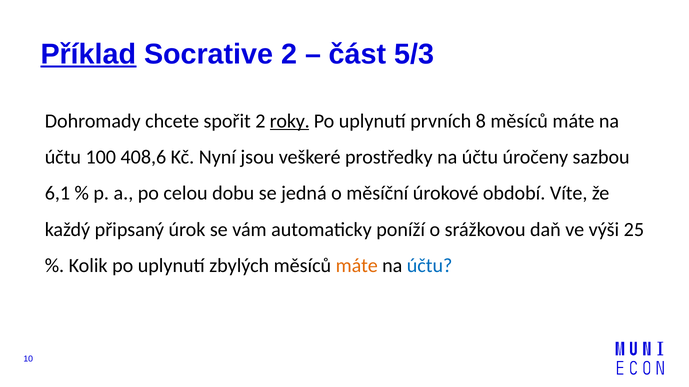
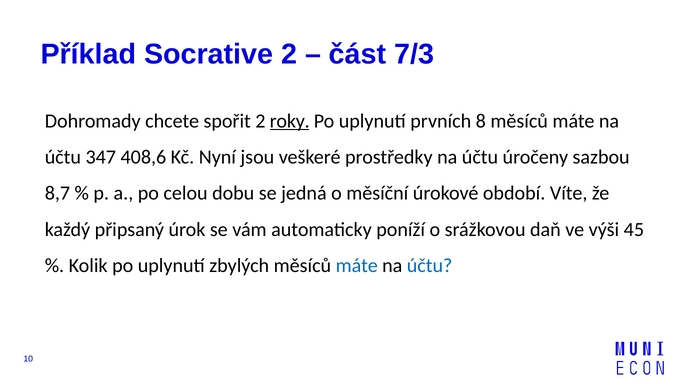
Příklad underline: present -> none (88, 54)
5/3: 5/3 -> 7/3 (414, 54)
100: 100 -> 347 (101, 157)
6,1: 6,1 -> 8,7 (57, 194)
25: 25 -> 45 (634, 230)
máte colour: orange -> blue (357, 266)
